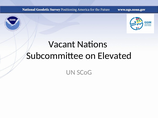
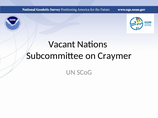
Elevated: Elevated -> Craymer (115, 56)
